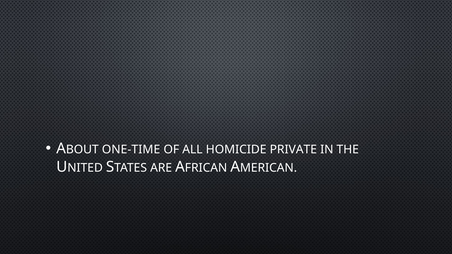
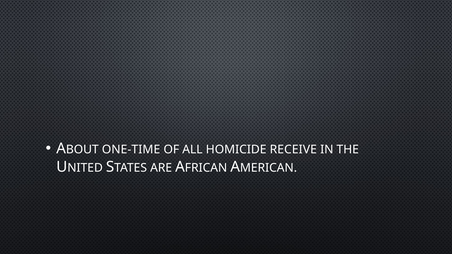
PRIVATE: PRIVATE -> RECEIVE (293, 150)
